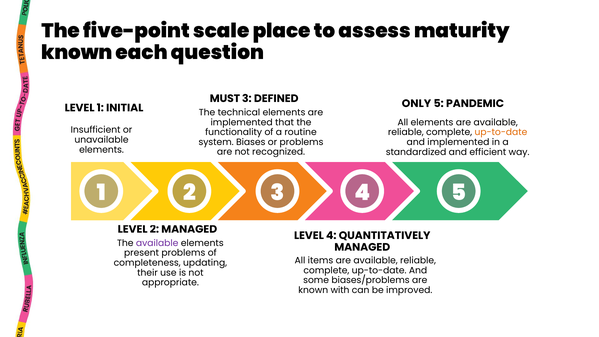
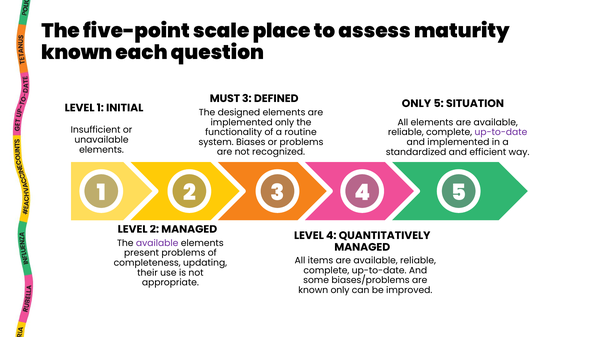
PANDEMIC: PANDEMIC -> SITUATION (475, 104)
technical: technical -> designed (239, 112)
implemented that: that -> only (285, 122)
up-to-date colour: orange -> purple (501, 132)
known with: with -> only (340, 290)
